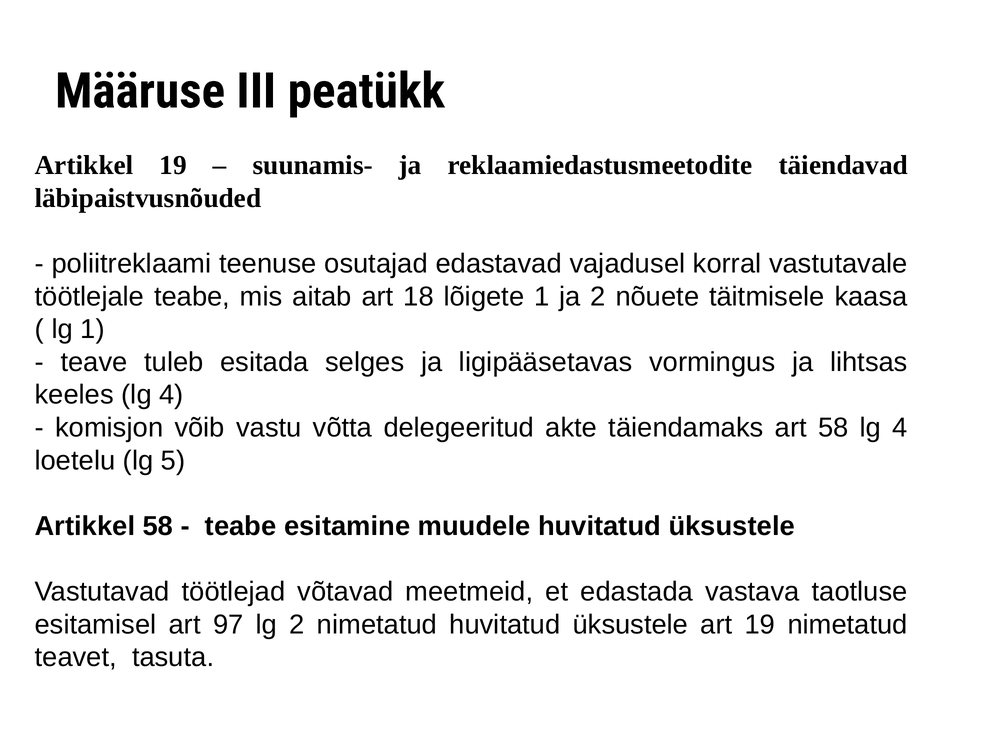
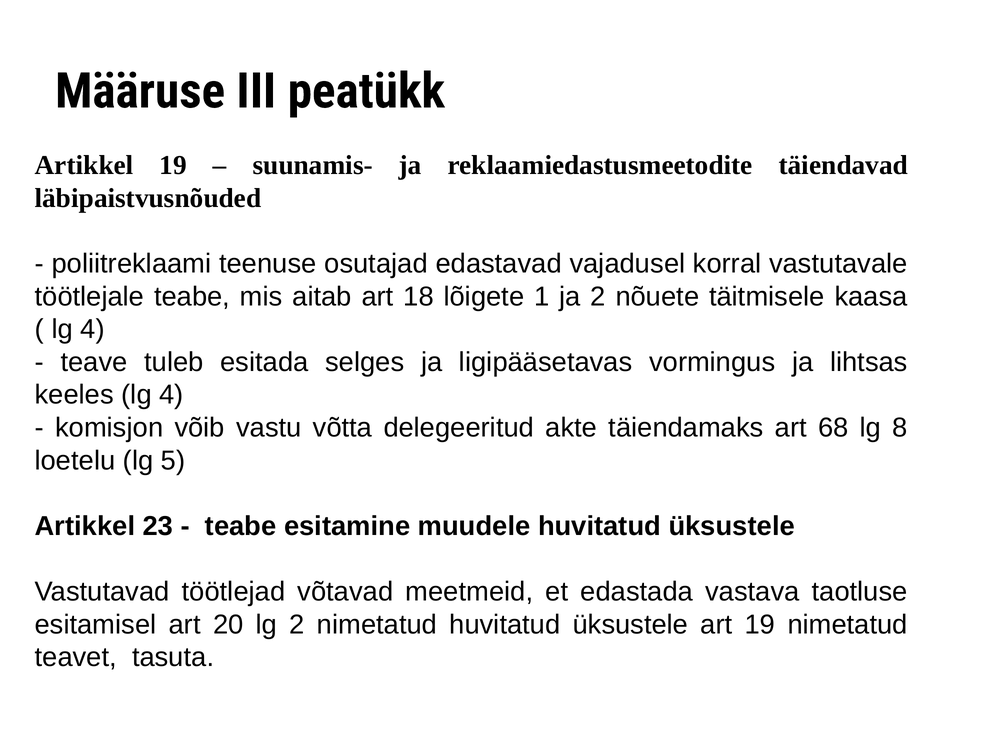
1: 1 -> 4 (93, 329)
art 58: 58 -> 68 (833, 428)
4: 4 -> 8 (900, 428)
Artikkel 58: 58 -> 23 (158, 526)
97: 97 -> 20 (228, 625)
